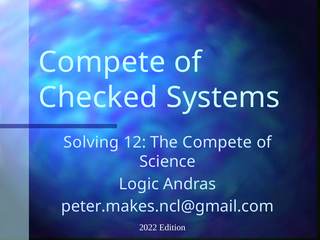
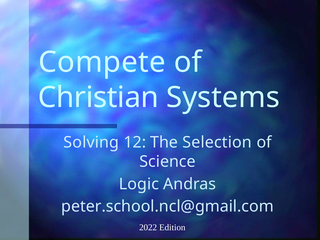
Checked: Checked -> Christian (98, 97)
The Compete: Compete -> Selection (217, 142)
peter.makes.ncl@gmail.com: peter.makes.ncl@gmail.com -> peter.school.ncl@gmail.com (167, 206)
